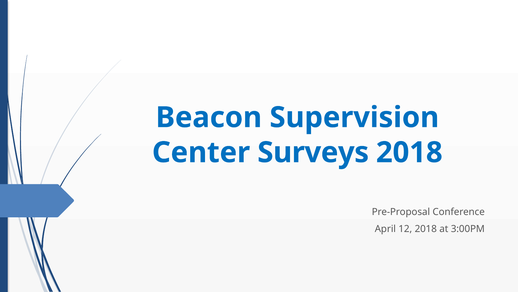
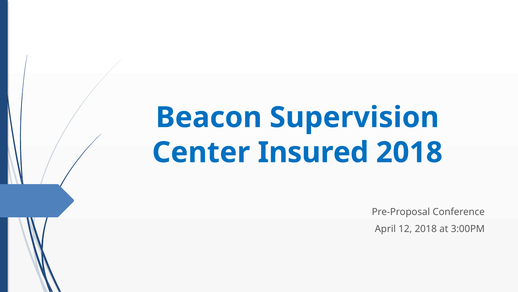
Surveys: Surveys -> Insured (313, 152)
